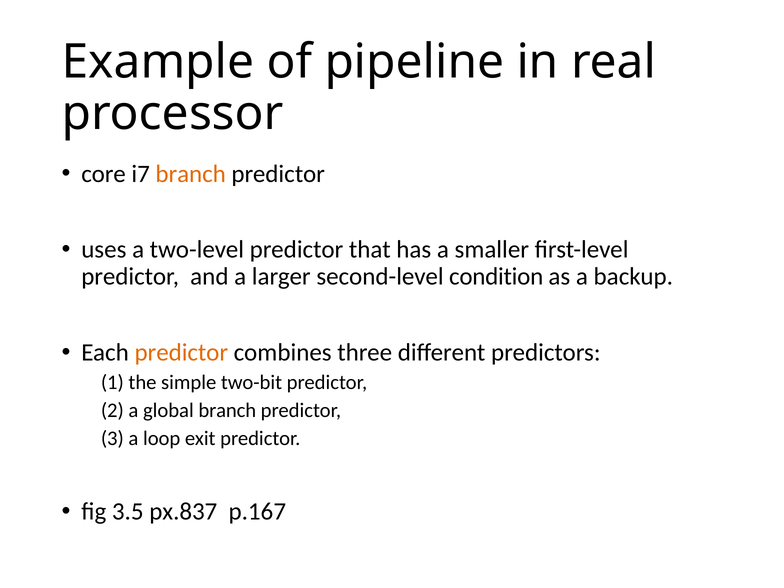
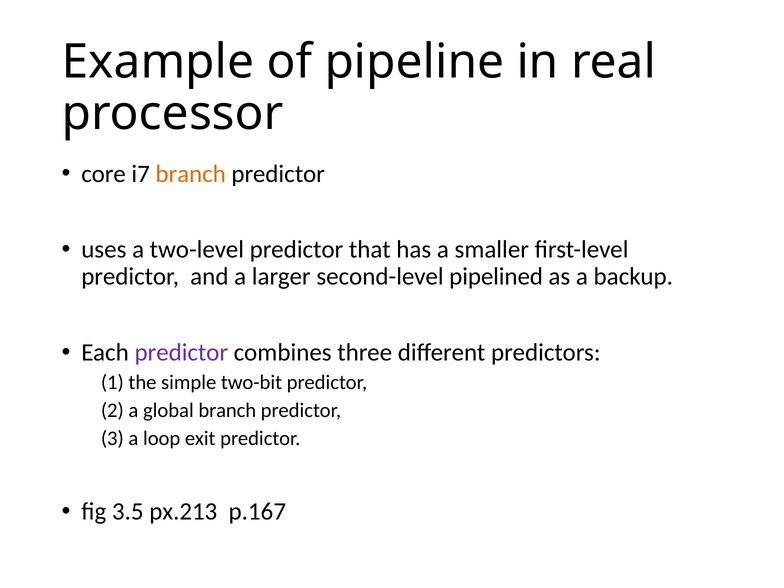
condition: condition -> pipelined (496, 277)
predictor colour: orange -> purple (181, 353)
px.837: px.837 -> px.213 (183, 512)
